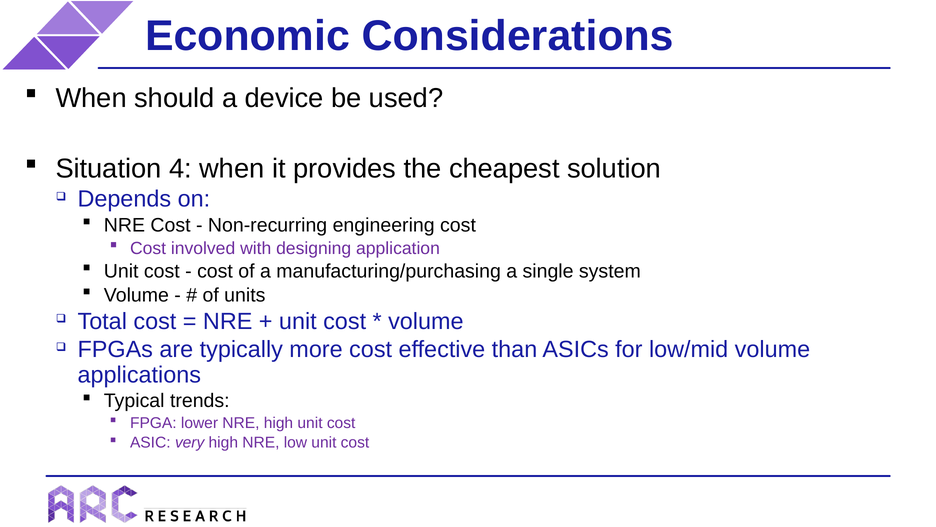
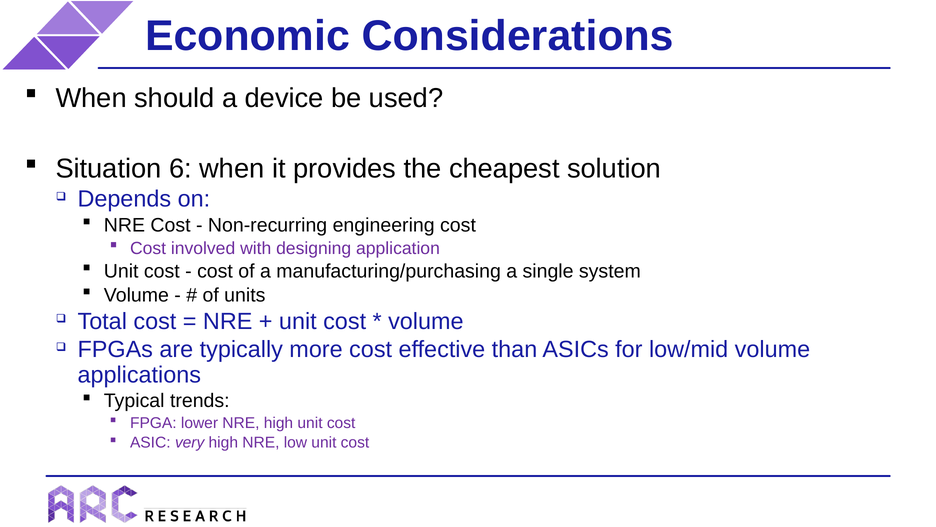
4: 4 -> 6 (180, 169)
